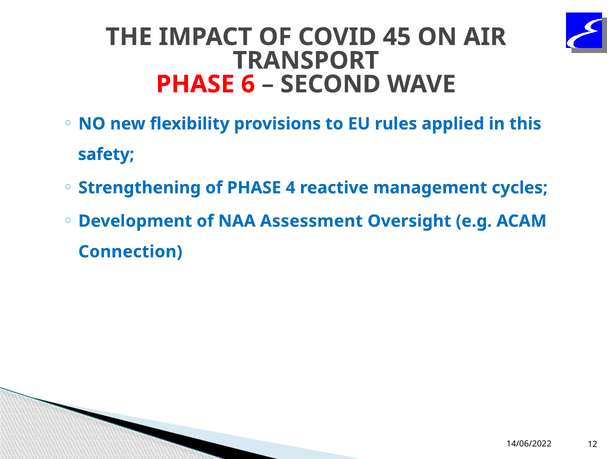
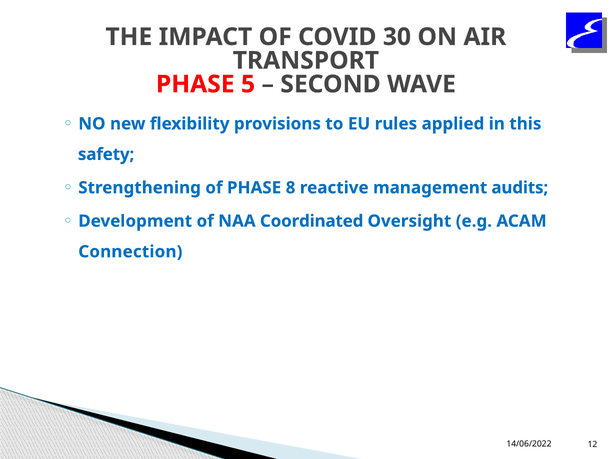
45: 45 -> 30 (397, 37)
6: 6 -> 5 (248, 84)
4: 4 -> 8 (291, 188)
cycles: cycles -> audits (520, 188)
Assessment: Assessment -> Coordinated (312, 221)
